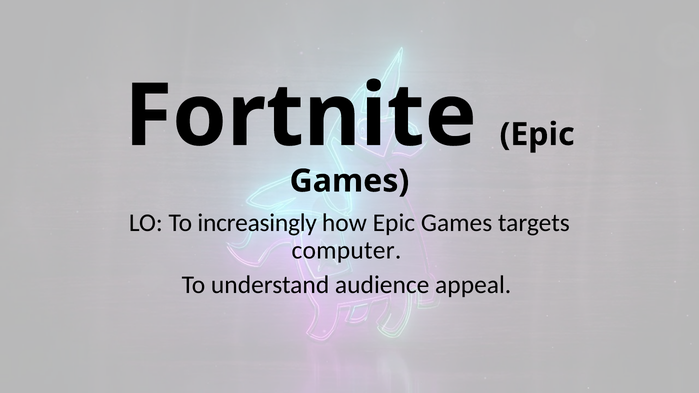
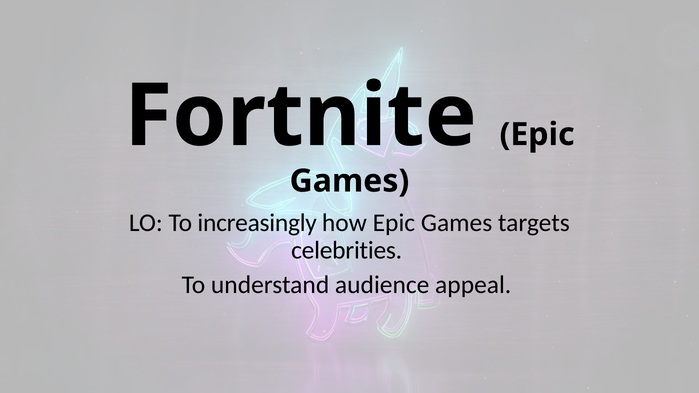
computer: computer -> celebrities (347, 250)
